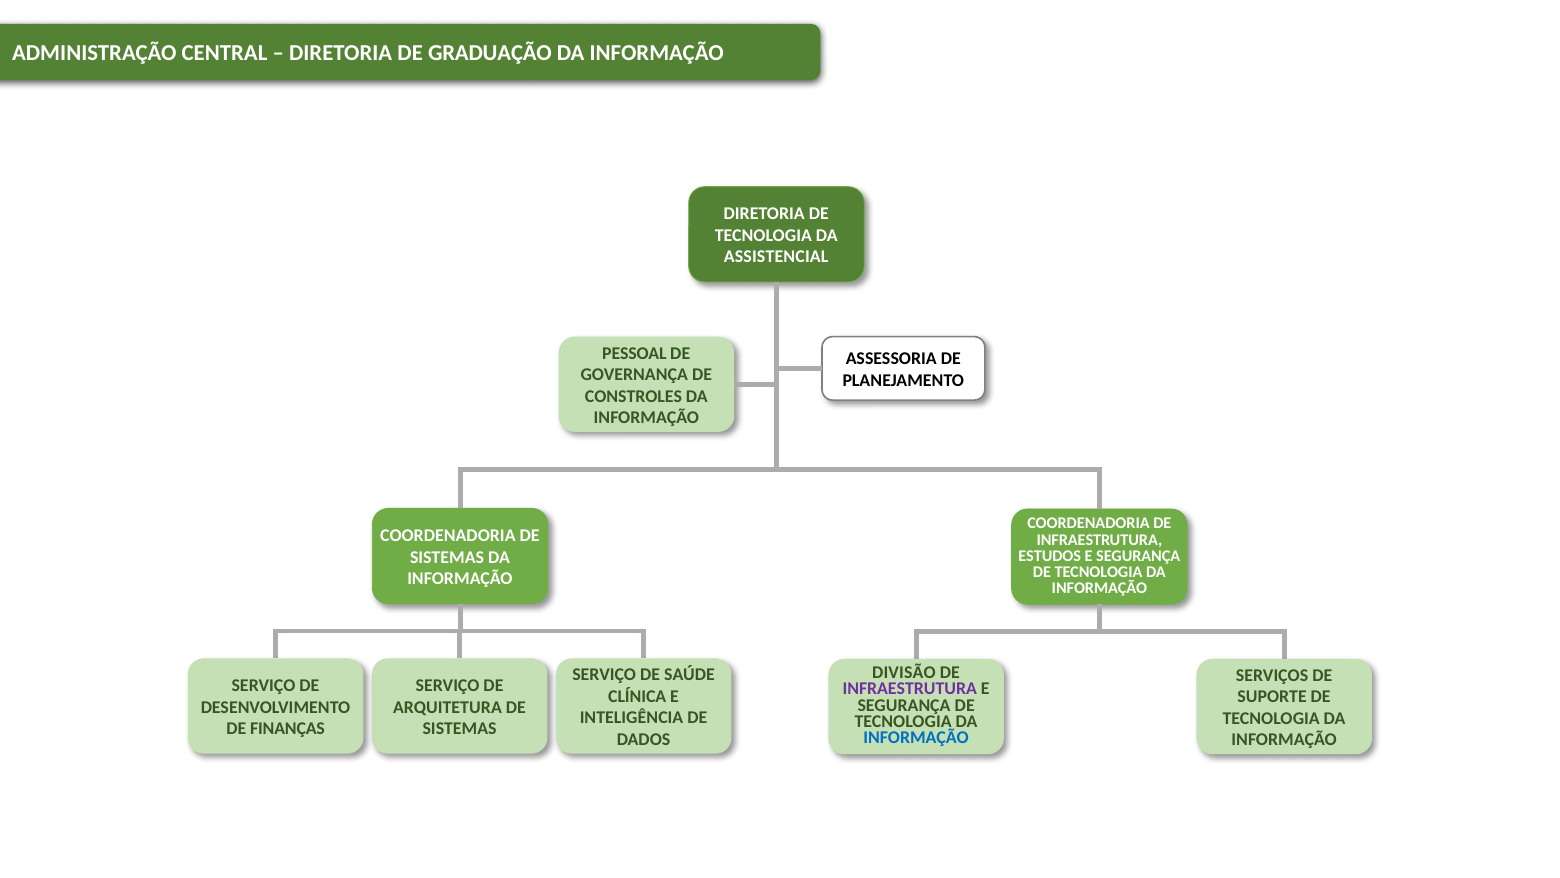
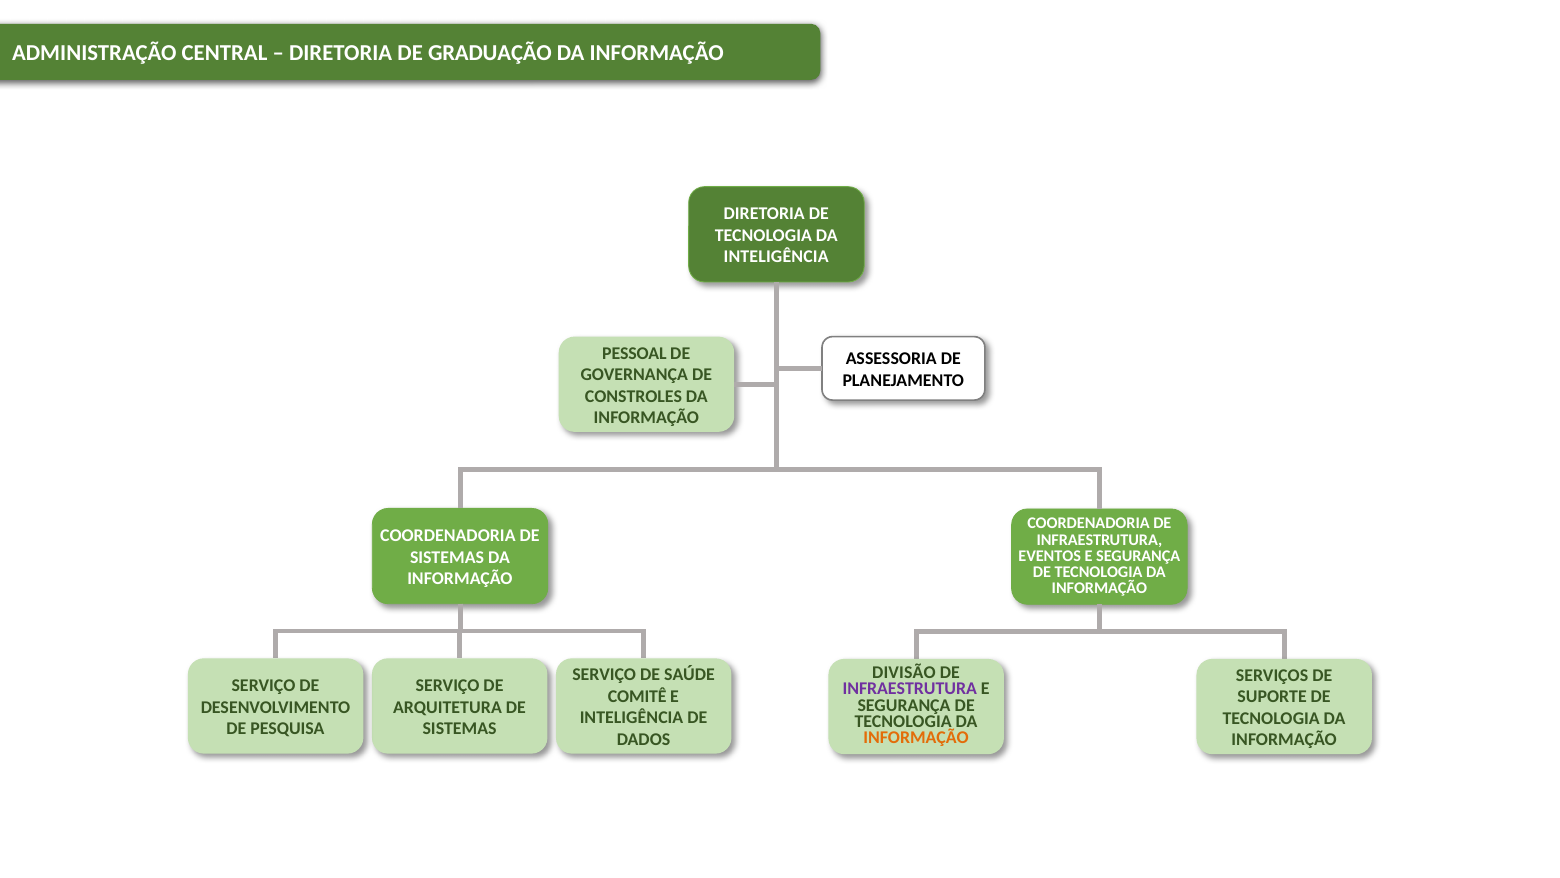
ASSISTENCIAL: ASSISTENCIAL -> INTELIGÊNCIA (776, 257)
ESTUDOS: ESTUDOS -> EVENTOS (1050, 556)
CLÍNICA: CLÍNICA -> COMITÊ (637, 696)
FINANÇAS: FINANÇAS -> PESQUISA (287, 728)
INFORMAÇÃO colour: blue -> orange (916, 737)
